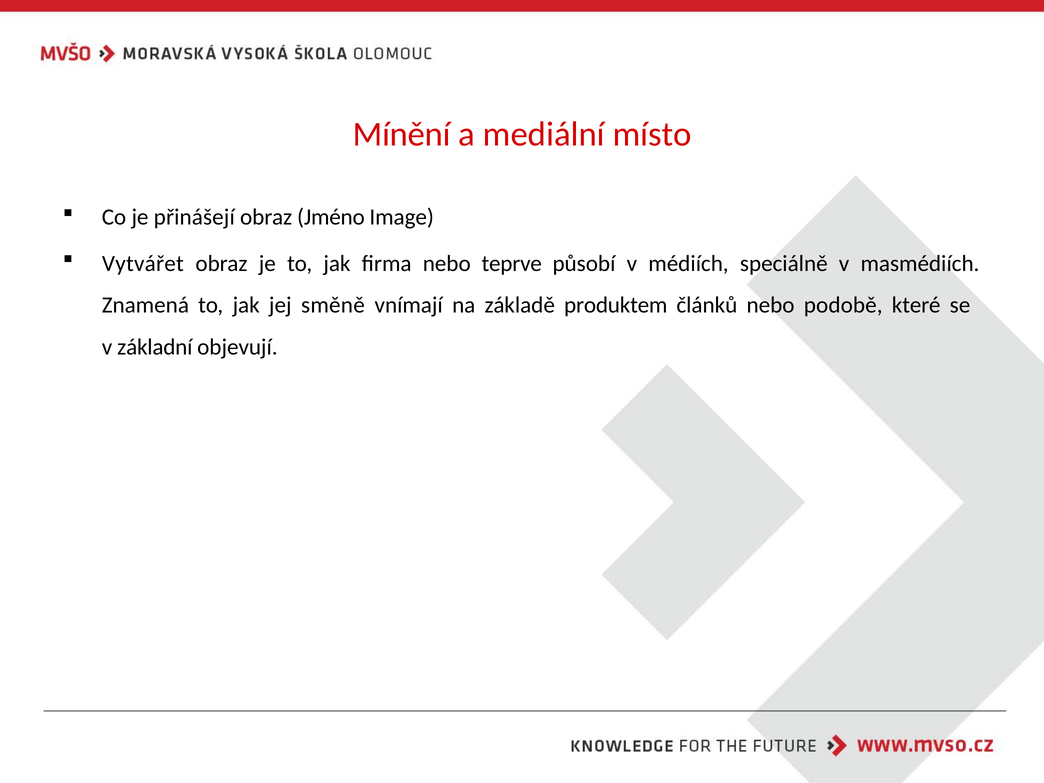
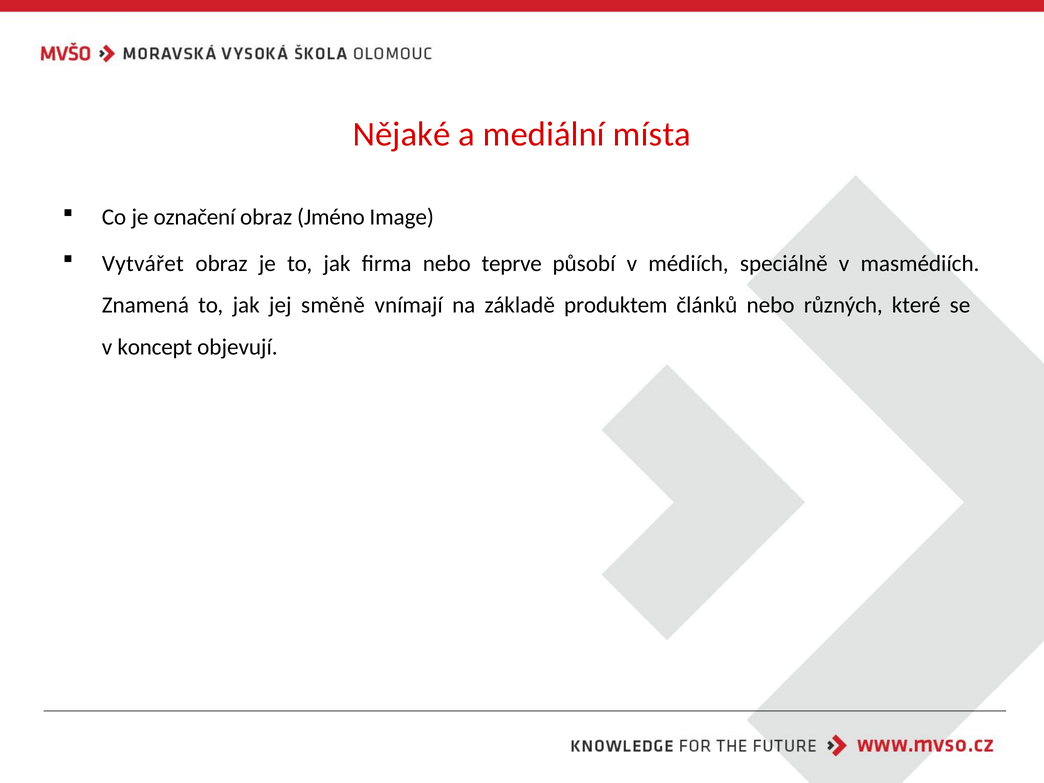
Mínění: Mínění -> Nějaké (401, 134)
místo: místo -> místa (652, 134)
přinášejí: přinášejí -> označení (194, 217)
podobě: podobě -> různých (843, 305)
základní: základní -> koncept (155, 347)
